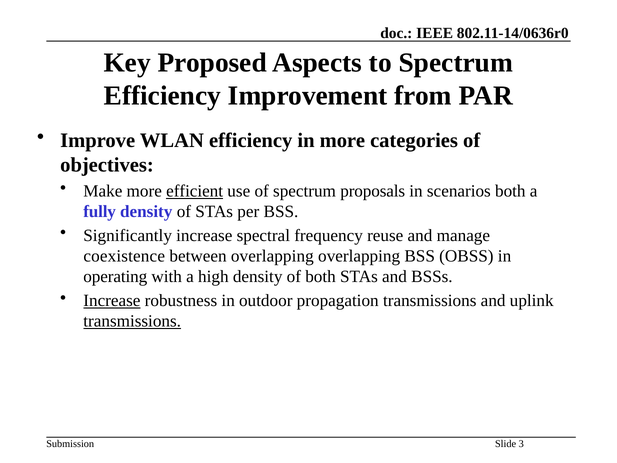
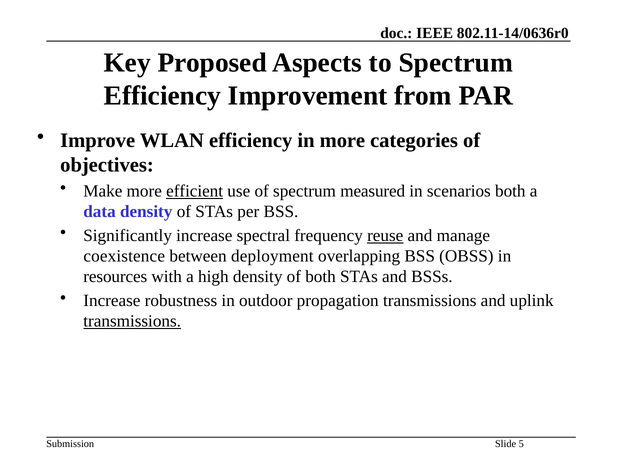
proposals: proposals -> measured (373, 191)
fully: fully -> data (100, 211)
reuse underline: none -> present (385, 235)
between overlapping: overlapping -> deployment (272, 256)
operating: operating -> resources (115, 277)
Increase underline: present -> none (112, 301)
3: 3 -> 5 (521, 444)
